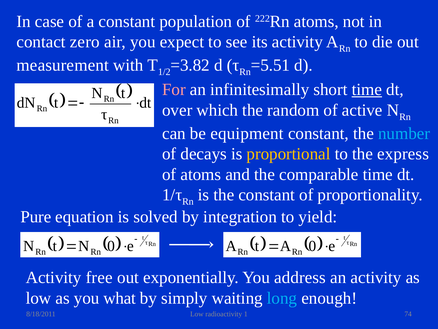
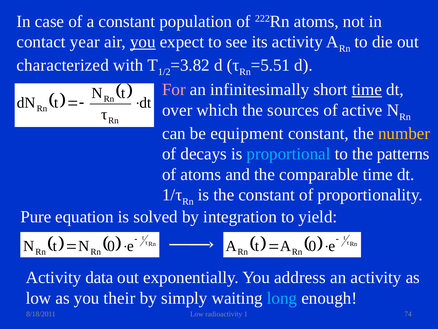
zero: zero -> year (85, 42)
you underline: none -> present (143, 42)
measurement: measurement -> characterized (63, 65)
random: random -> sources (293, 110)
number colour: light blue -> yellow (404, 133)
proportional colour: yellow -> light blue (289, 154)
express: express -> patterns (403, 154)
free: free -> data (99, 277)
what: what -> their (120, 298)
